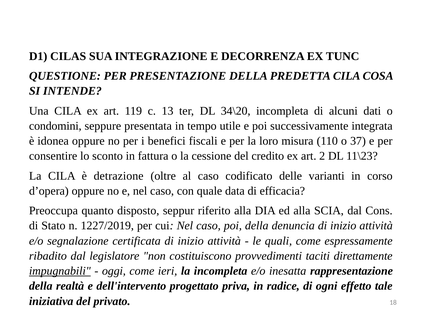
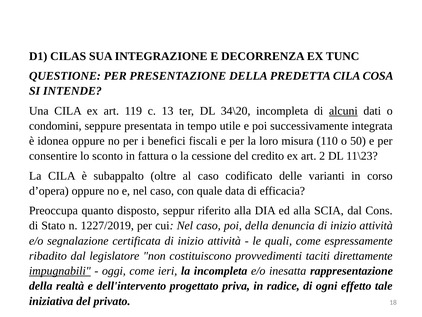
alcuni underline: none -> present (343, 111)
37: 37 -> 50 (358, 141)
detrazione: detrazione -> subappalto (119, 176)
